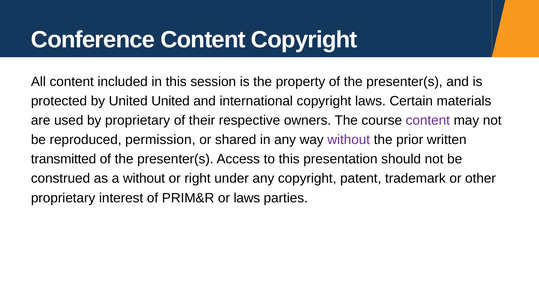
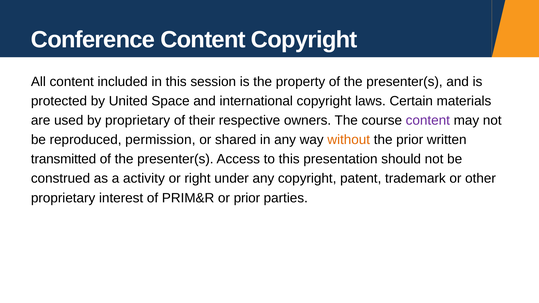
United United: United -> Space (170, 101)
without colour: purple -> orange (349, 140)
a without: without -> activity (144, 179)
or laws: laws -> prior (247, 198)
